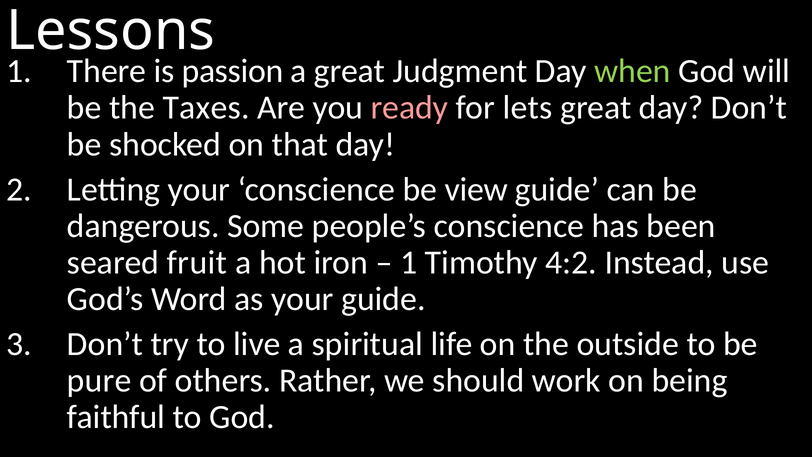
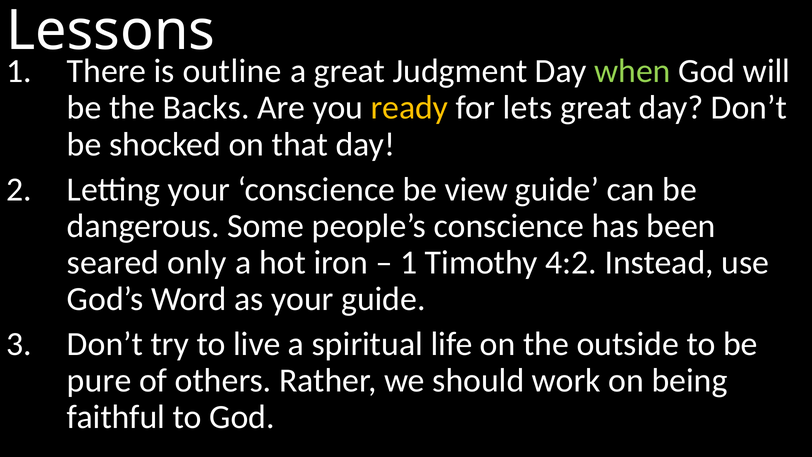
passion: passion -> outline (232, 71)
Taxes: Taxes -> Backs (206, 108)
ready colour: pink -> yellow (410, 108)
fruit: fruit -> only (197, 262)
